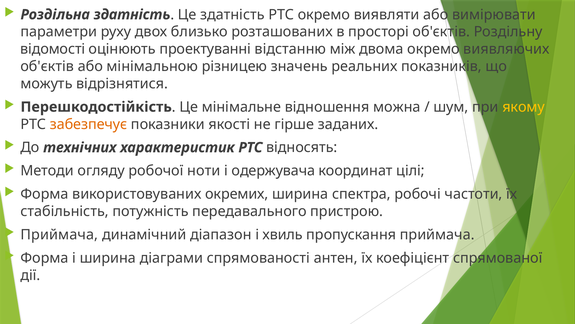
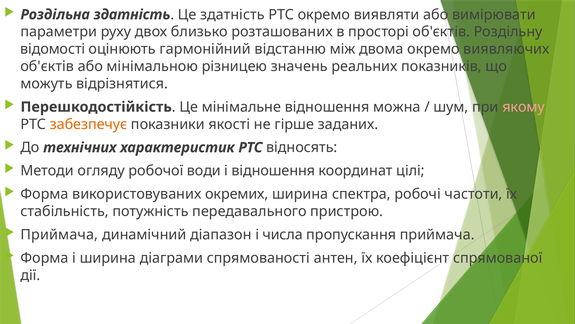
проектуванні: проектуванні -> гармонійний (205, 49)
якому colour: yellow -> pink (524, 107)
ноти: ноти -> води (204, 171)
і одержувача: одержувача -> відношення (273, 171)
хвиль: хвиль -> числа (283, 234)
